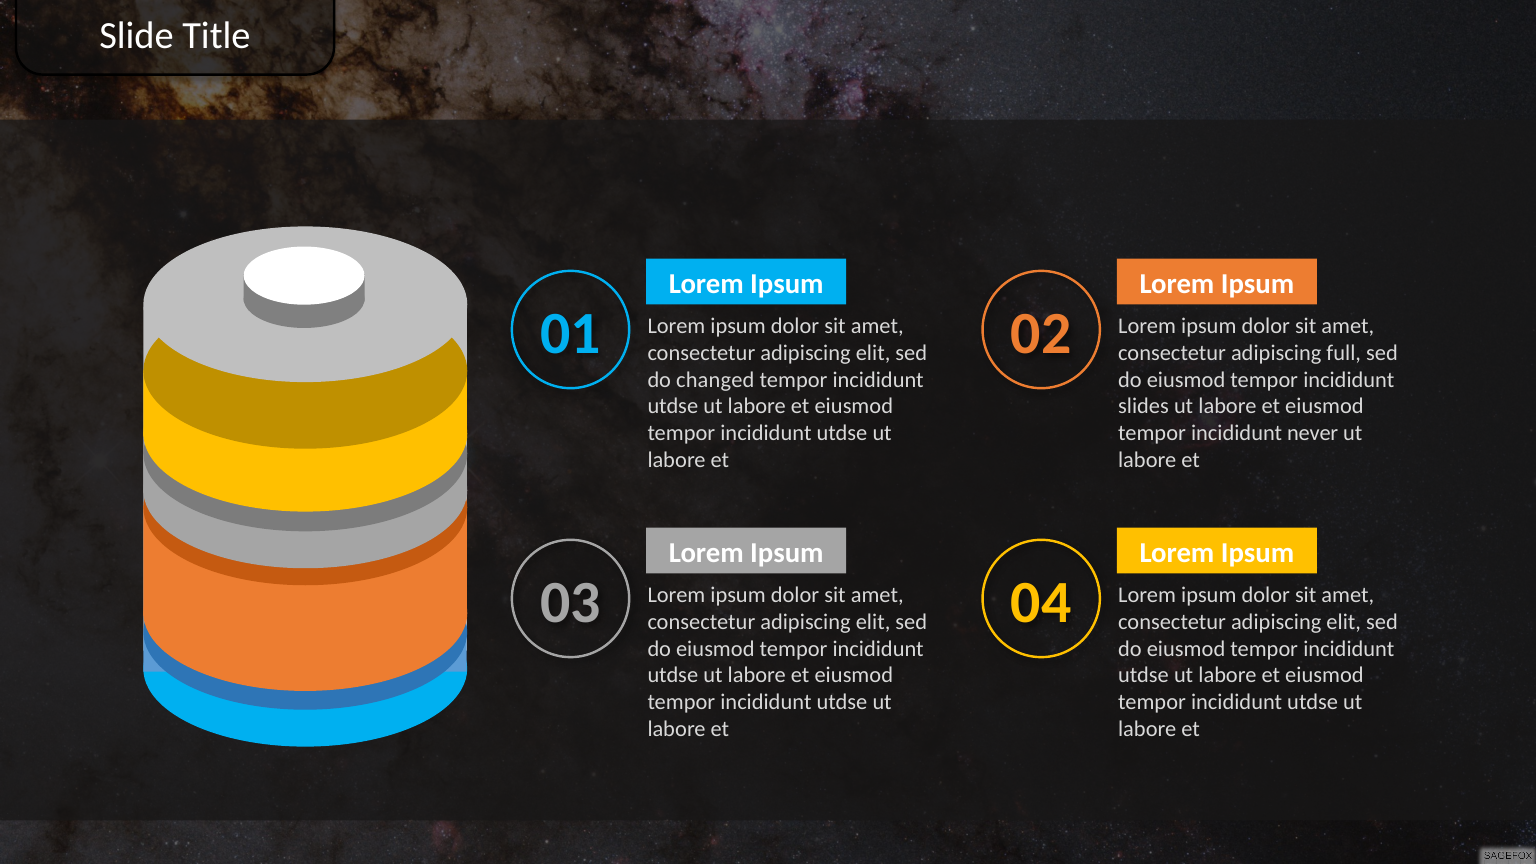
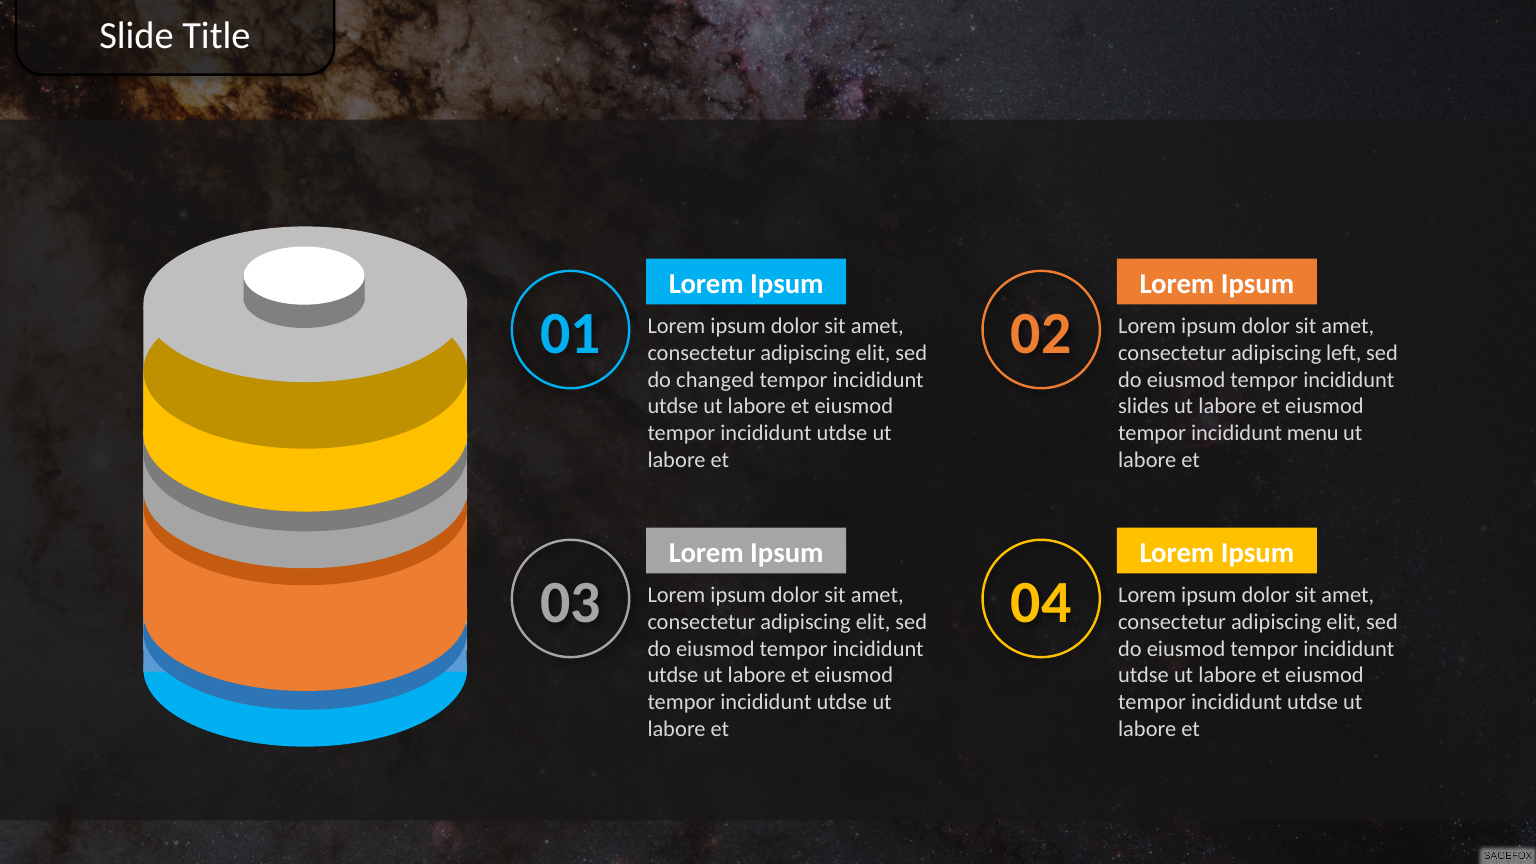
full: full -> left (1344, 353)
never: never -> menu (1313, 433)
